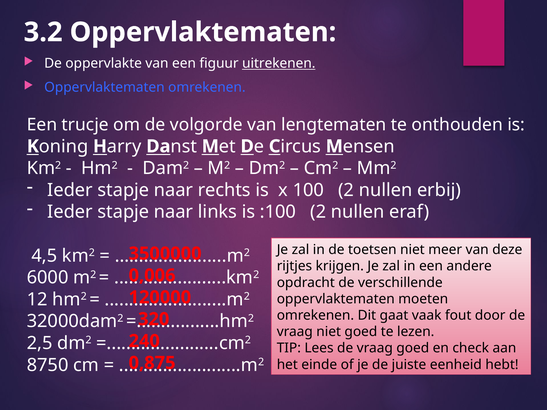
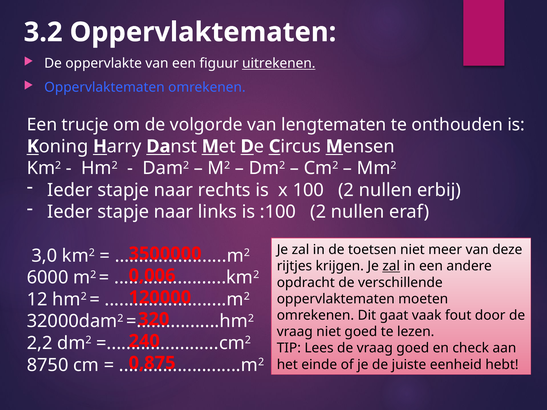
4,5: 4,5 -> 3,0 (44, 256)
zal underline: none -> present (391, 266)
2,5: 2,5 -> 2,2 (40, 343)
